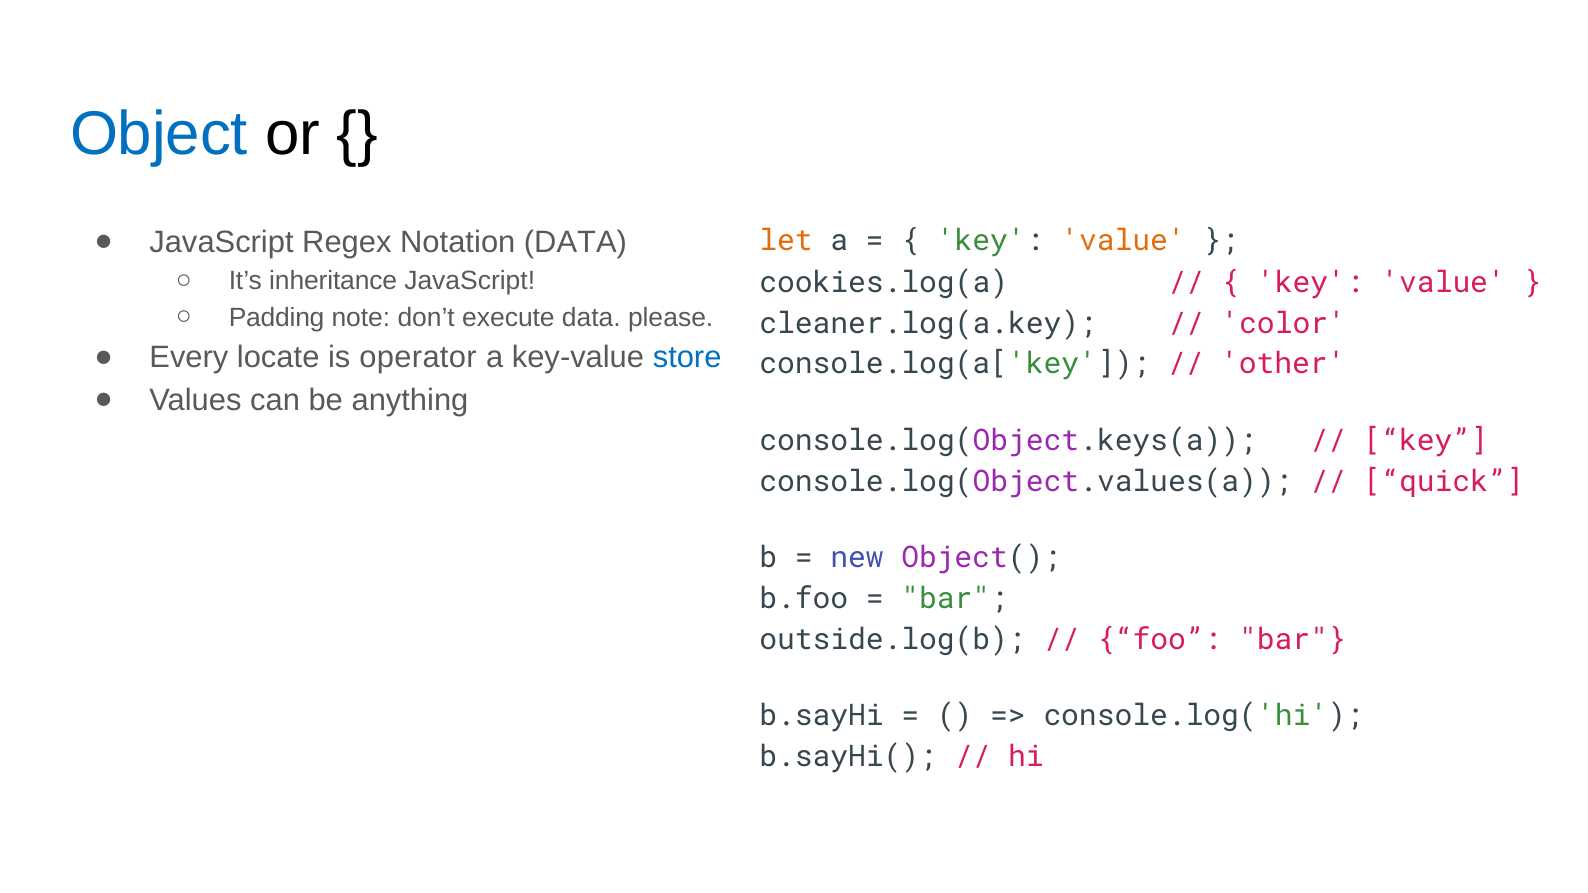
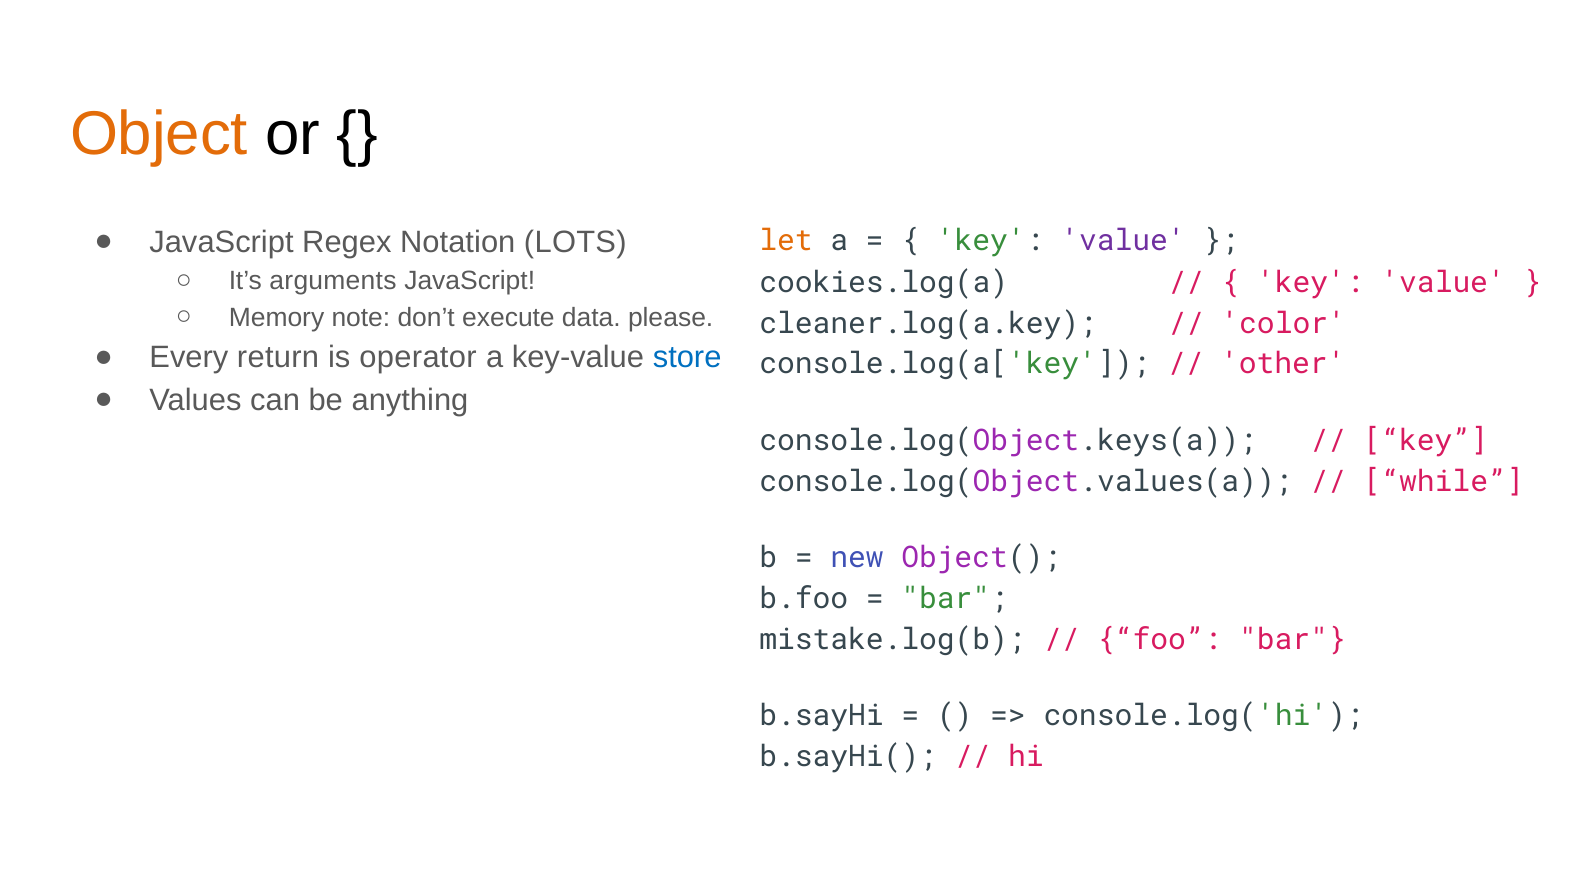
Object colour: blue -> orange (159, 135)
Notation DATA: DATA -> LOTS (575, 242)
value colour: orange -> purple (1124, 241)
inheritance: inheritance -> arguments (333, 281)
Padding: Padding -> Memory (277, 318)
locate: locate -> return (278, 358)
quick: quick -> while (1444, 482)
outside.log(b: outside.log(b -> mistake.log(b (893, 640)
